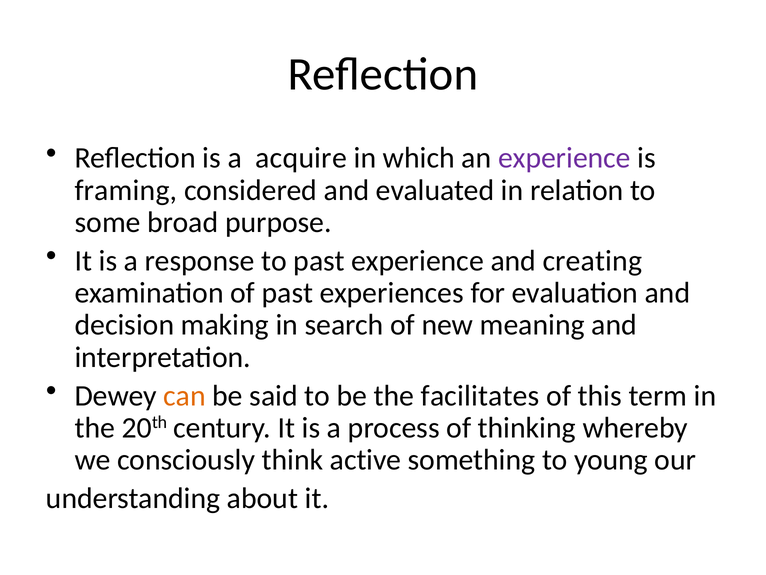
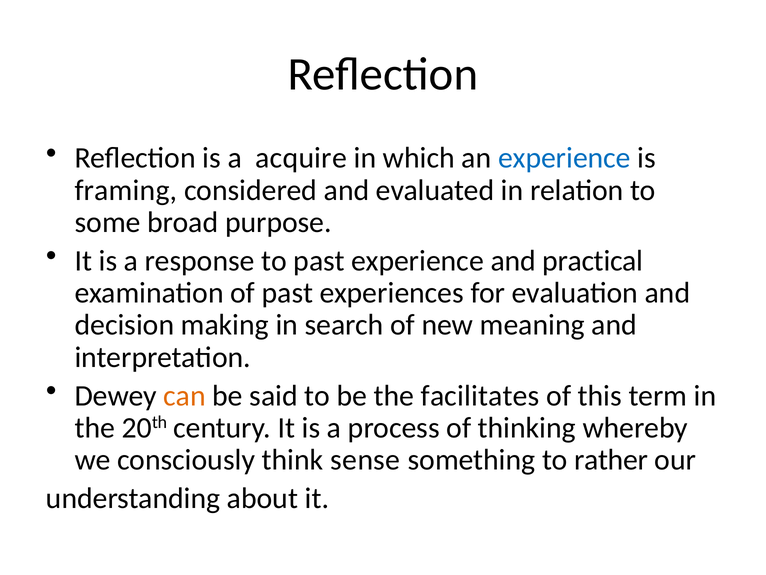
experience colour: purple -> blue (564, 158)
creating: creating -> practical (593, 260)
active: active -> sense (365, 460)
young: young -> rather (611, 460)
